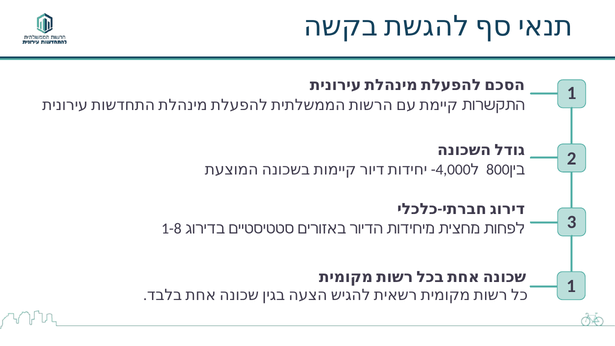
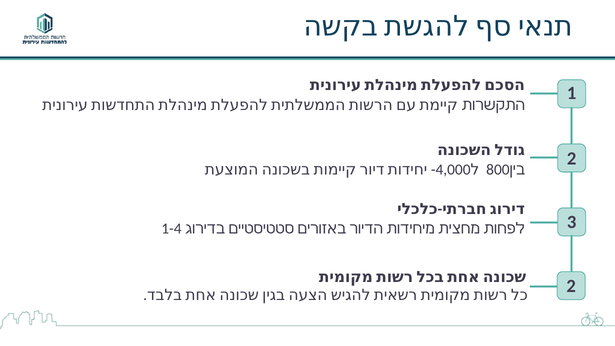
1-8: 1-8 -> 1-4 (171, 229)
1: 1 -> 2 (571, 286)
